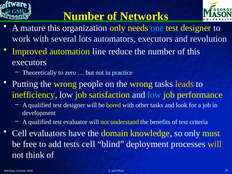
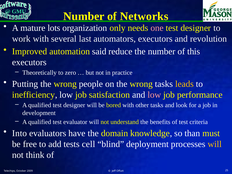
mature this: this -> lots (54, 28)
one colour: light blue -> pink (157, 28)
lots: lots -> last (85, 39)
line: line -> said (99, 51)
low colour: light blue -> pink (154, 95)
Cell: Cell -> Into (20, 133)
so only: only -> than (192, 133)
